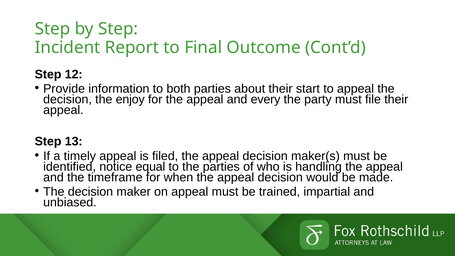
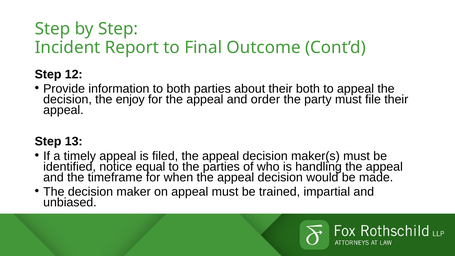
their start: start -> both (308, 89)
every: every -> order (265, 99)
